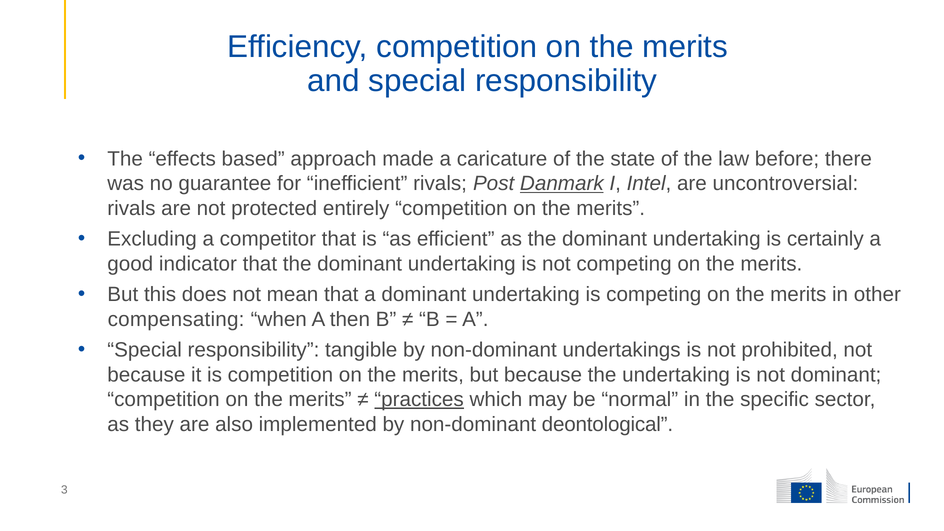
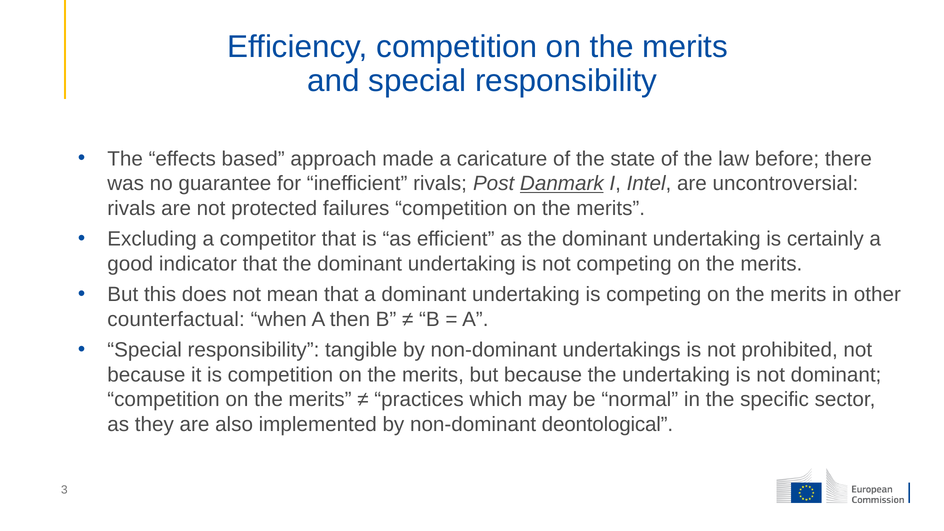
entirely: entirely -> failures (356, 208)
compensating: compensating -> counterfactual (176, 319)
practices underline: present -> none (419, 399)
